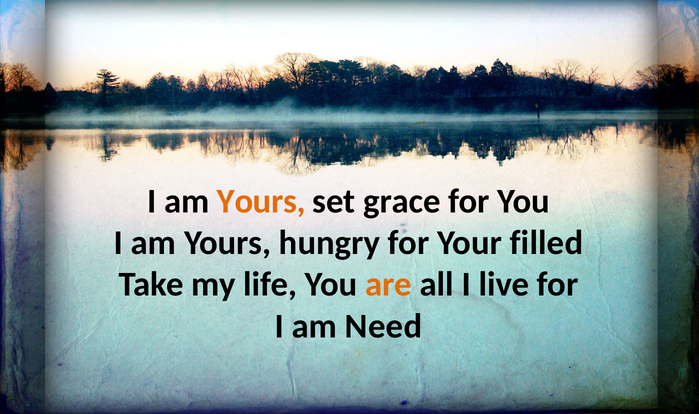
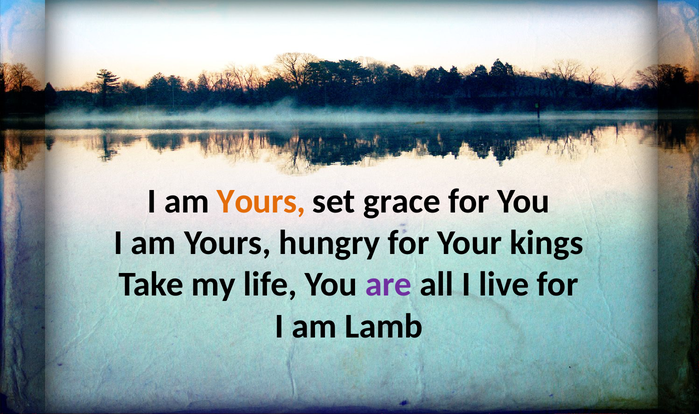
filled: filled -> kings (547, 243)
are colour: orange -> purple (389, 285)
Need: Need -> Lamb (384, 326)
